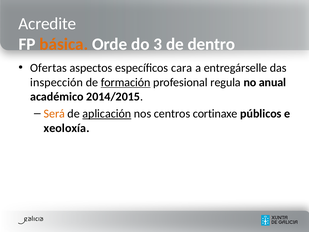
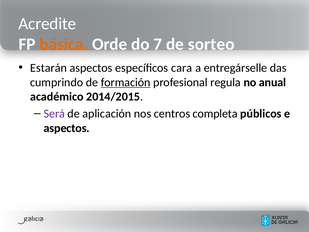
3: 3 -> 7 (158, 44)
dentro: dentro -> sorteo (211, 44)
Ofertas: Ofertas -> Estarán (49, 68)
inspección: inspección -> cumprindo (57, 82)
Será colour: orange -> purple (54, 114)
aplicación underline: present -> none (107, 114)
cortinaxe: cortinaxe -> completa (215, 114)
xeoloxía: xeoloxía -> aspectos (67, 128)
